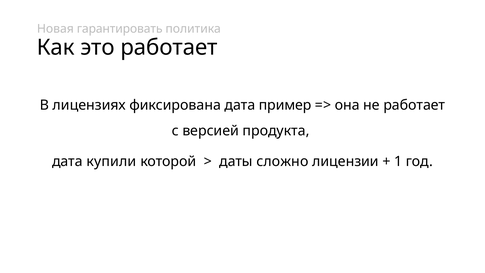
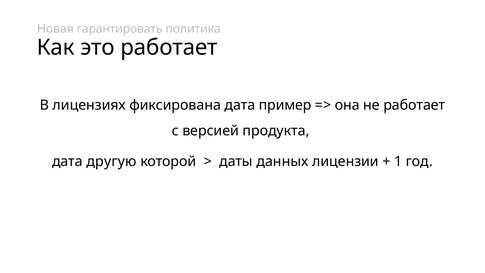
купили: купили -> другую (112, 161)
сложно: сложно -> данных (282, 161)
